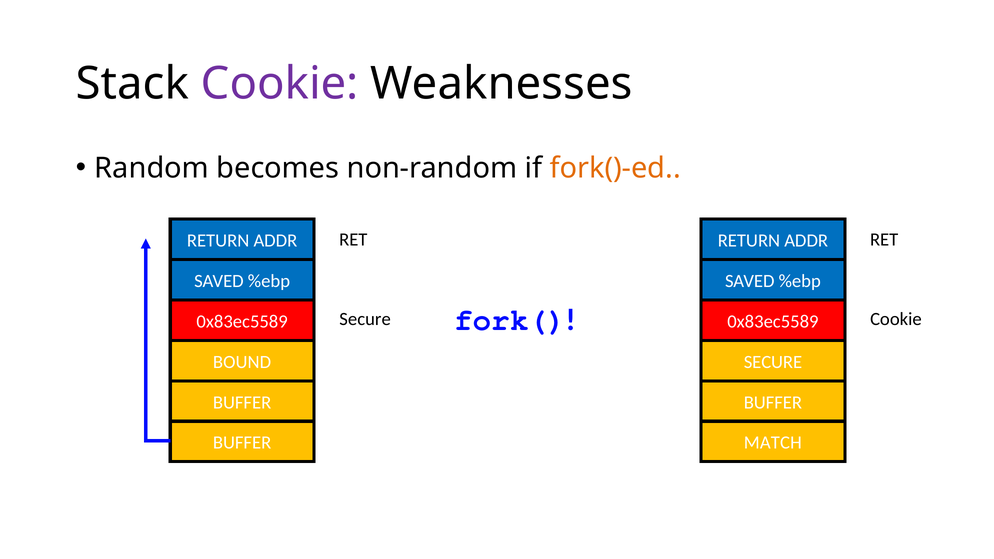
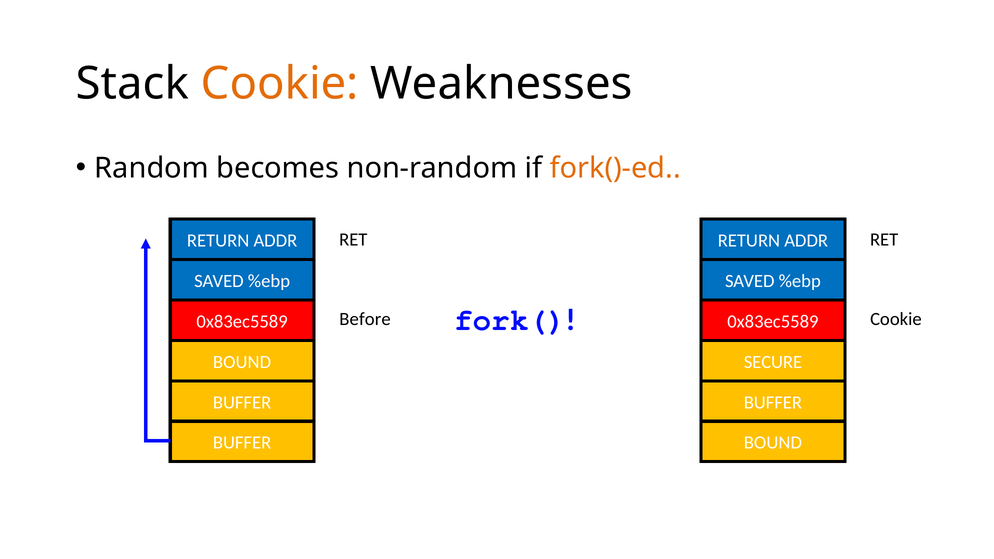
Cookie colour: purple -> orange (280, 83)
Secure: Secure -> Before (365, 319)
MATCH: MATCH -> BOUND (773, 443)
